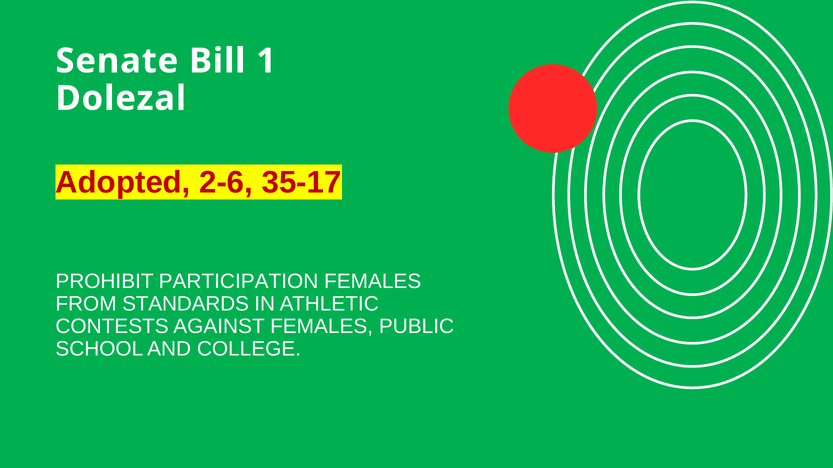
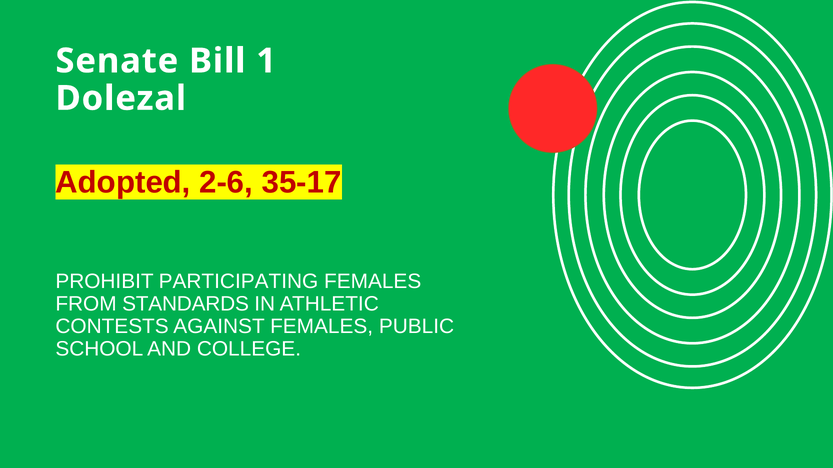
PARTICIPATION: PARTICIPATION -> PARTICIPATING (238, 282)
